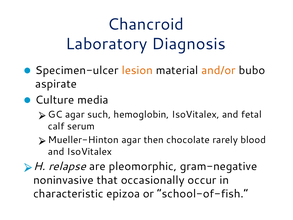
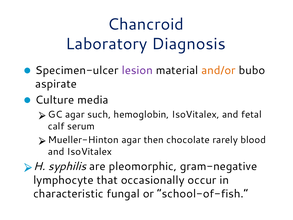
lesion colour: orange -> purple (137, 70)
relapse: relapse -> syphilis (67, 166)
noninvasive: noninvasive -> lymphocyte (63, 180)
epizoa: epizoa -> fungal (123, 194)
